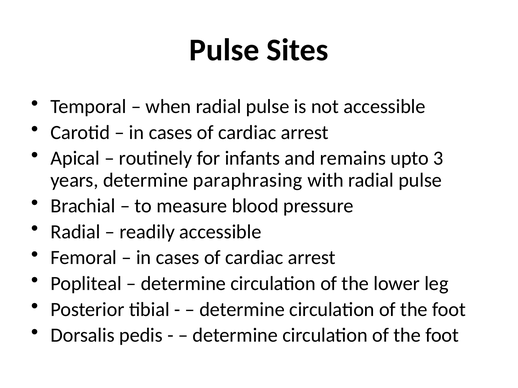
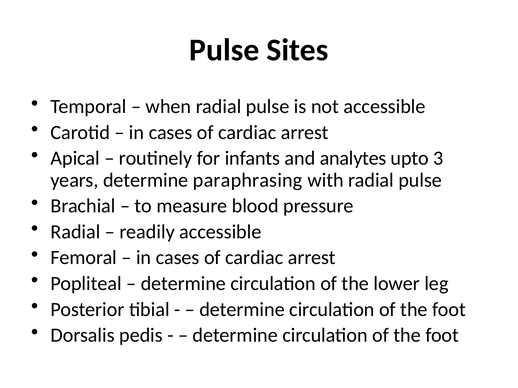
remains: remains -> analytes (353, 159)
